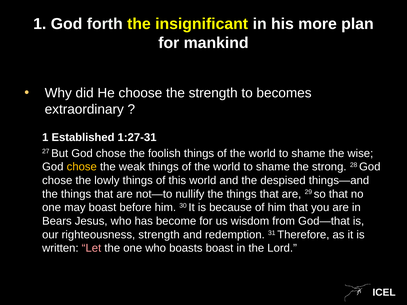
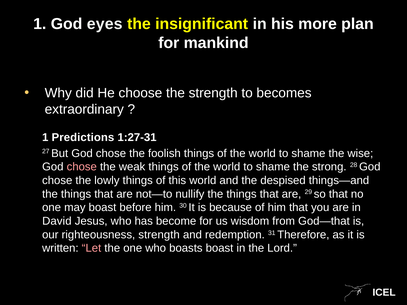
forth: forth -> eyes (105, 24)
Established: Established -> Predictions (83, 138)
chose colour: yellow -> pink (82, 167)
Bears: Bears -> David (57, 221)
